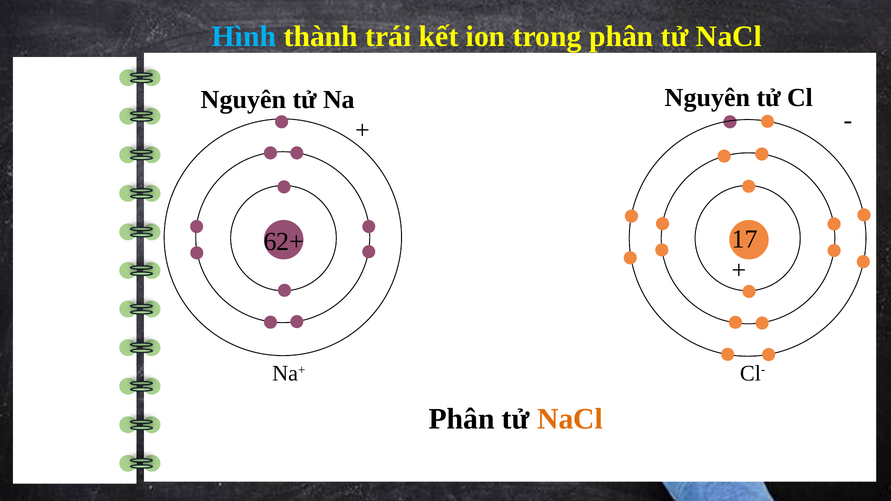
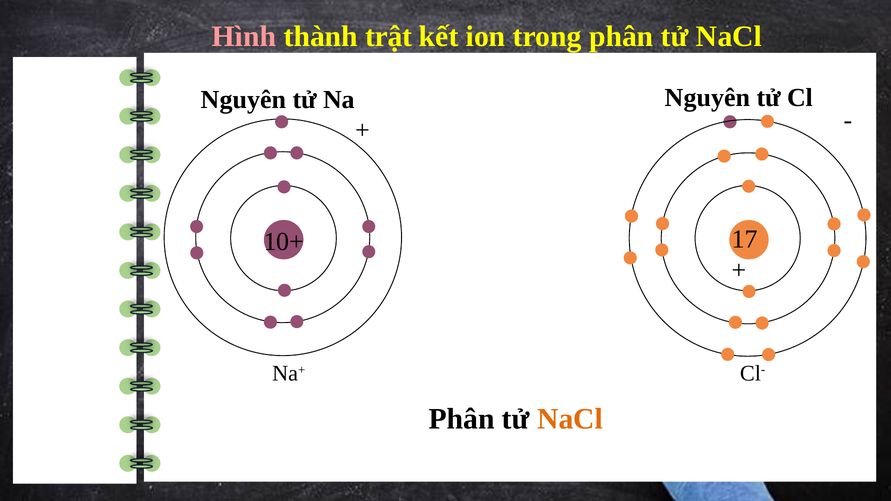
Hình colour: light blue -> pink (244, 37)
trái: trái -> trật (388, 37)
62+: 62+ -> 10+ (284, 242)
